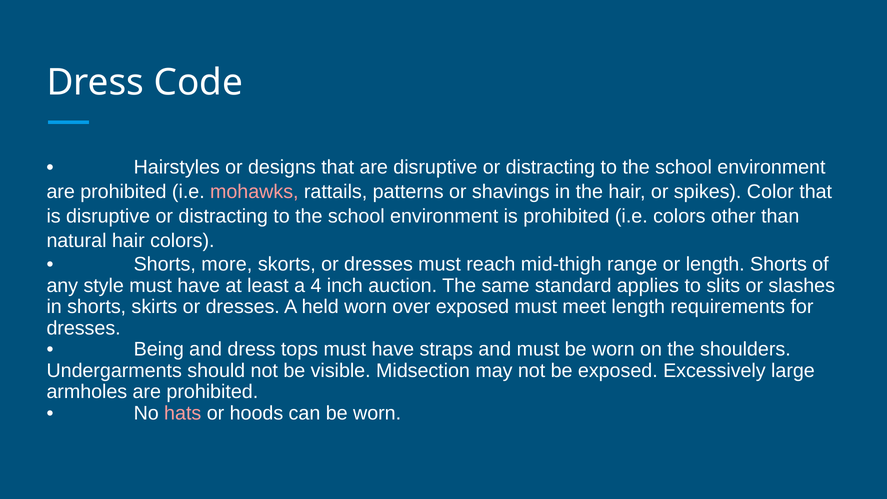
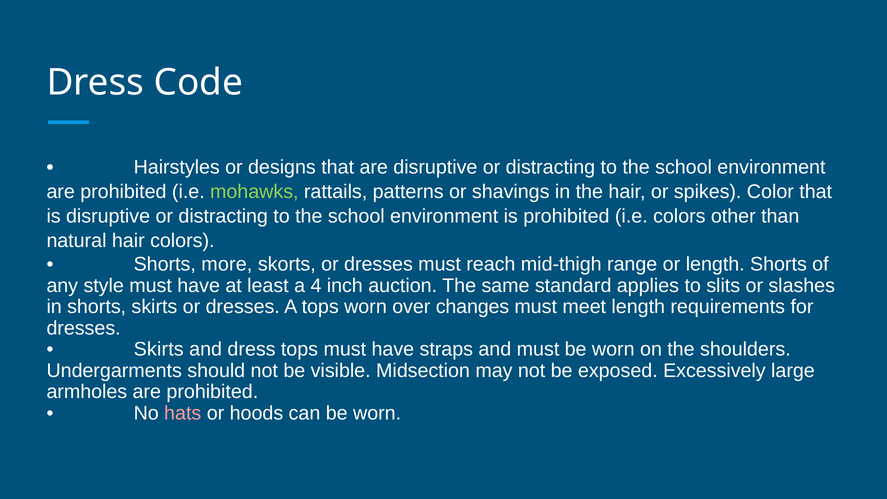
mohawks colour: pink -> light green (254, 192)
A held: held -> tops (320, 307)
over exposed: exposed -> changes (472, 307)
Being: Being -> Skirts (159, 349)
